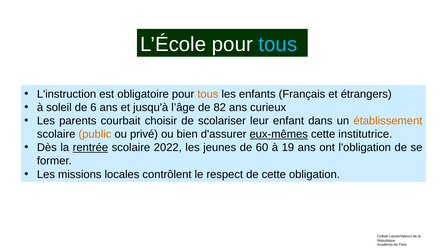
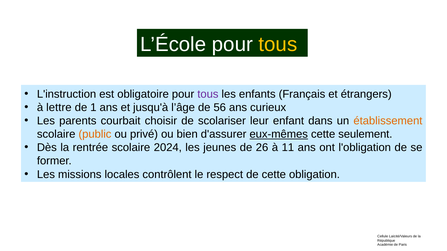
tous colour: light blue -> yellow (278, 44)
tous colour: orange -> purple (208, 94)
soleil: soleil -> lettre (59, 108)
6: 6 -> 1 (93, 108)
82: 82 -> 56 (220, 108)
institutrice: institutrice -> seulement (365, 134)
rentrée underline: present -> none (90, 148)
2022: 2022 -> 2024 (168, 148)
60: 60 -> 26 (262, 148)
19: 19 -> 11 (288, 148)
